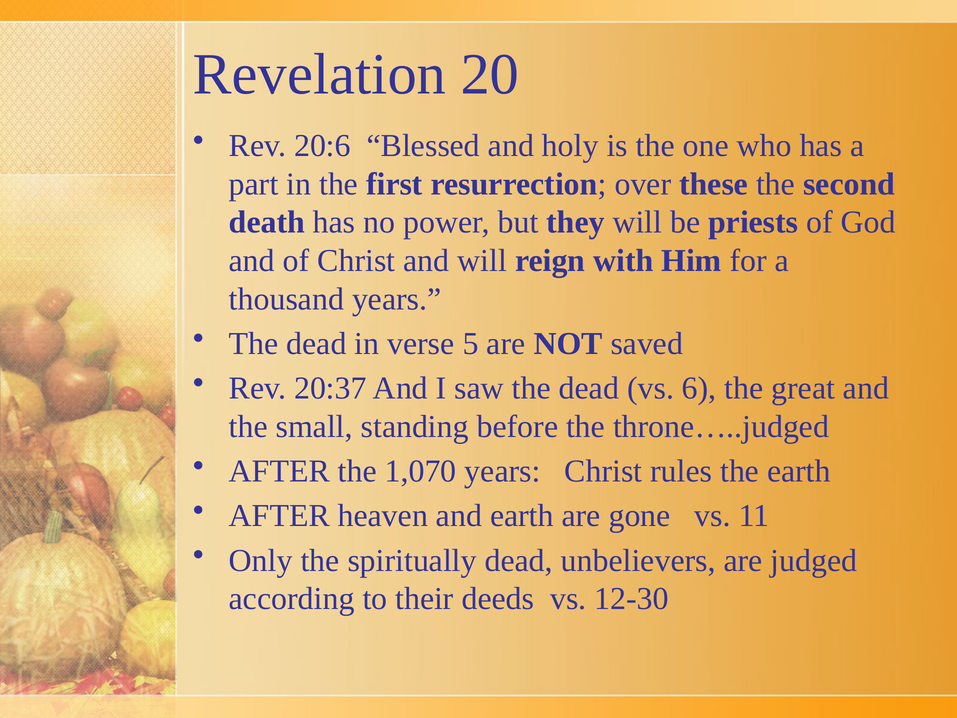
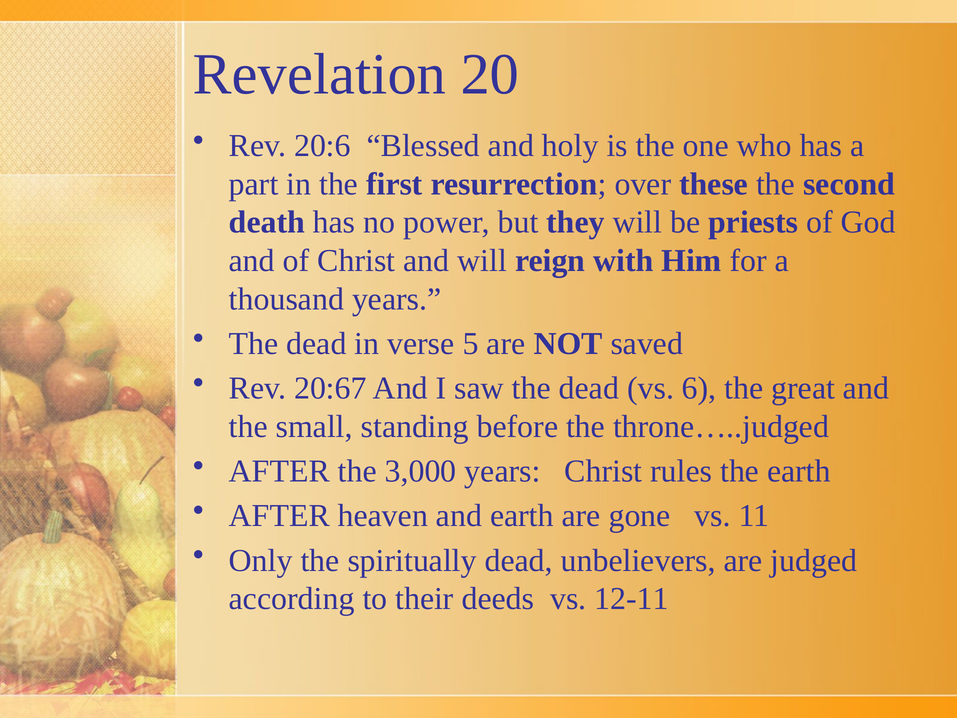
20:37: 20:37 -> 20:67 (330, 388)
1,070: 1,070 -> 3,000 (421, 471)
12-30: 12-30 -> 12-11 (632, 599)
